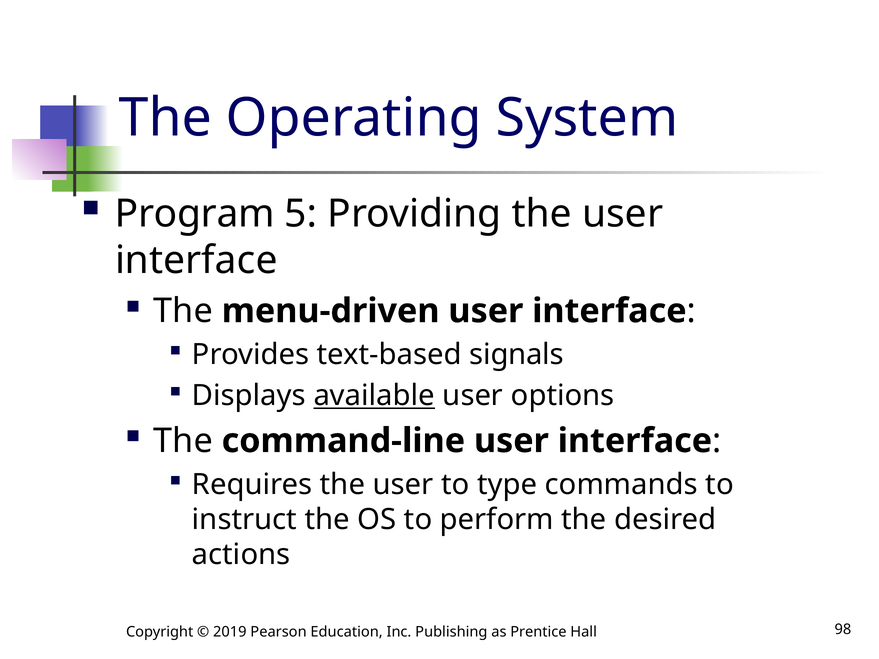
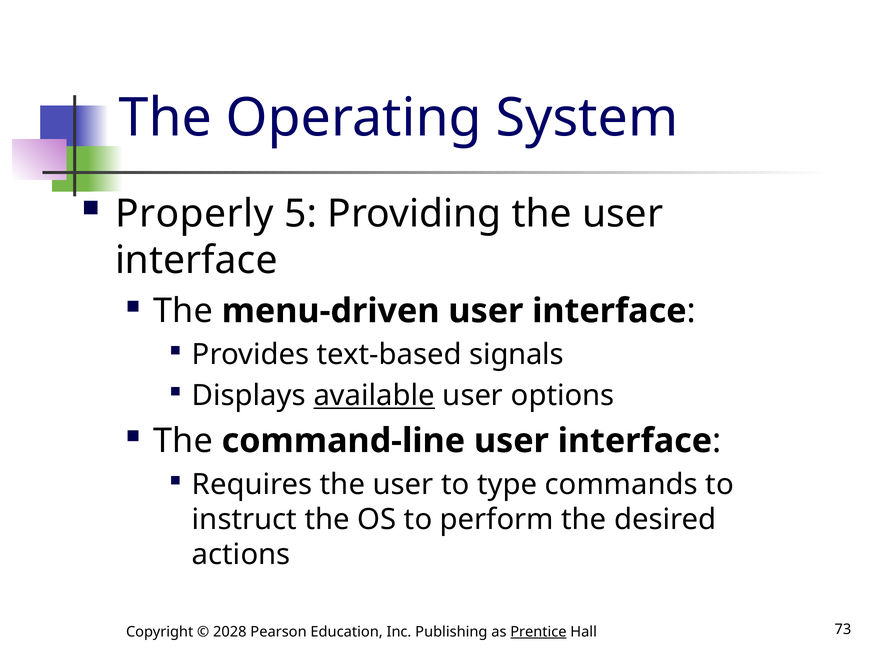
Program: Program -> Properly (194, 214)
2019: 2019 -> 2028 (230, 632)
Prentice underline: none -> present (538, 632)
98: 98 -> 73 (843, 630)
